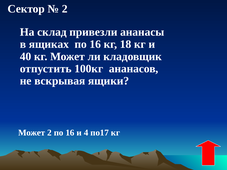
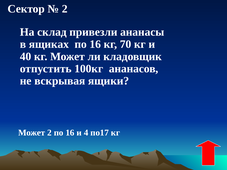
18: 18 -> 70 (126, 44)
